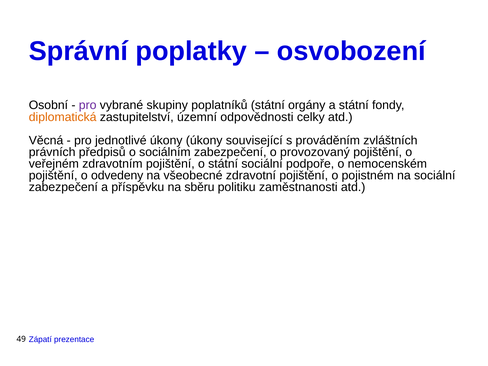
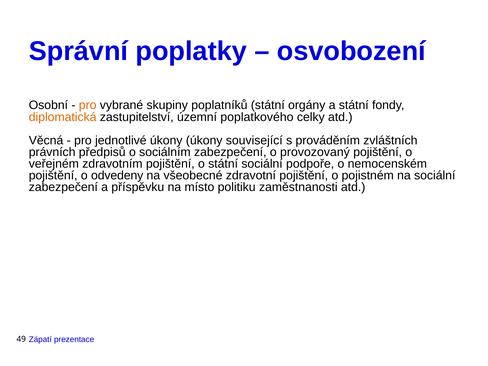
pro colour: purple -> orange (88, 105)
odpovědnosti: odpovědnosti -> poplatkového (257, 117)
sběru: sběru -> místo (199, 187)
